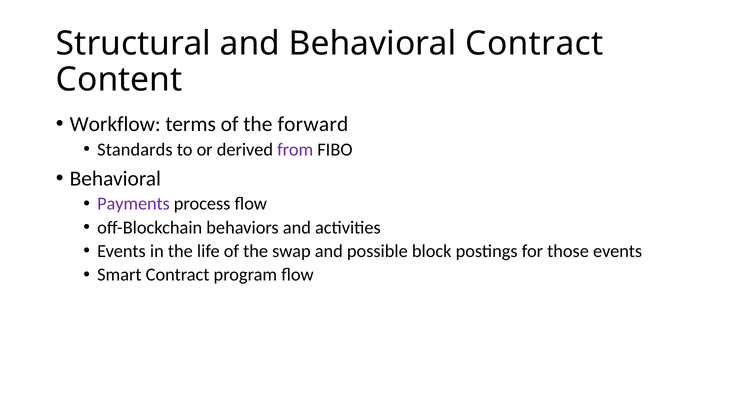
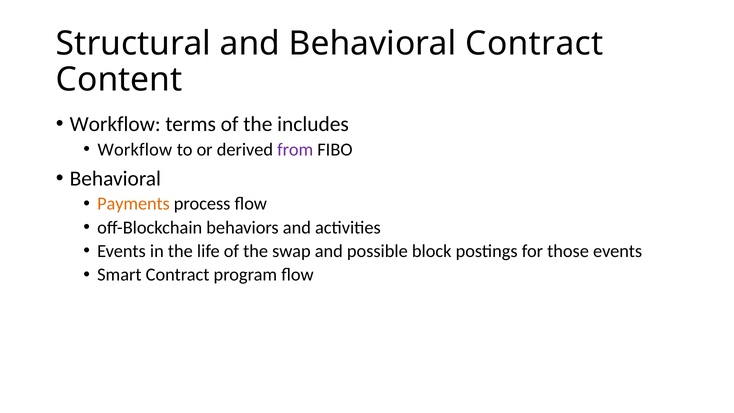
forward: forward -> includes (313, 124)
Standards: Standards -> Workflow (135, 149)
Payments colour: purple -> orange (134, 204)
